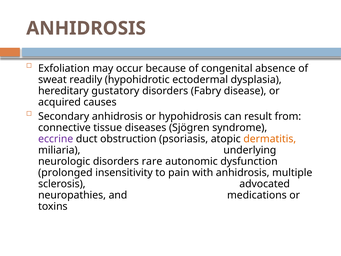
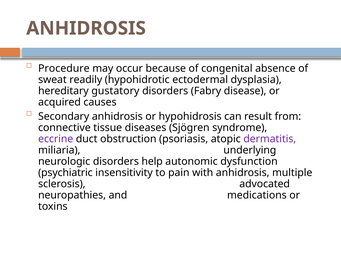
Exfoliation: Exfoliation -> Procedure (64, 68)
dermatitis colour: orange -> purple (270, 139)
rare: rare -> help (152, 161)
prolonged: prolonged -> psychiatric (65, 173)
